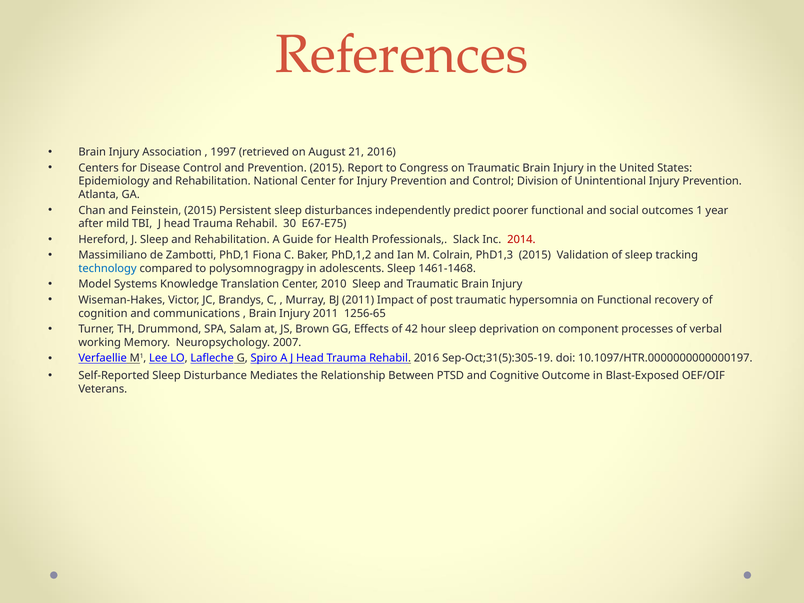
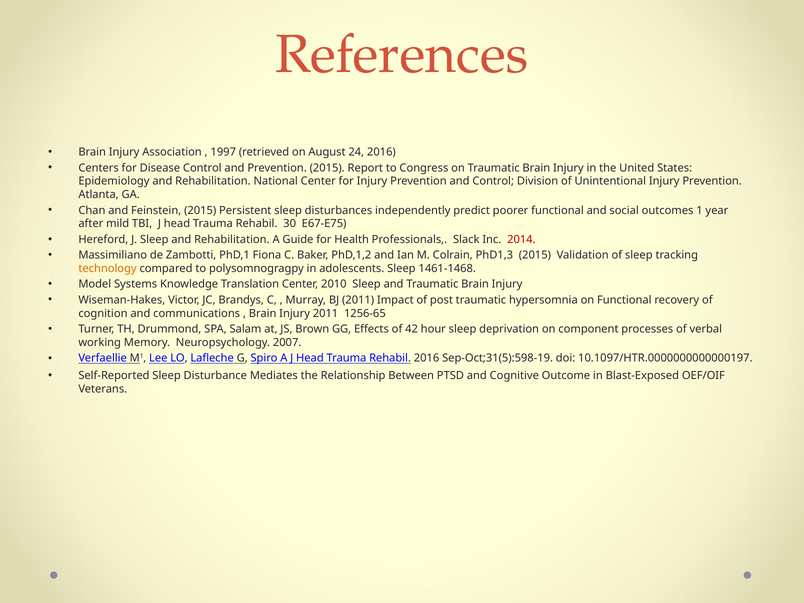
21: 21 -> 24 (356, 152)
technology colour: blue -> orange (108, 269)
Sep-Oct;31(5):305-19: Sep-Oct;31(5):305-19 -> Sep-Oct;31(5):598-19 (498, 358)
